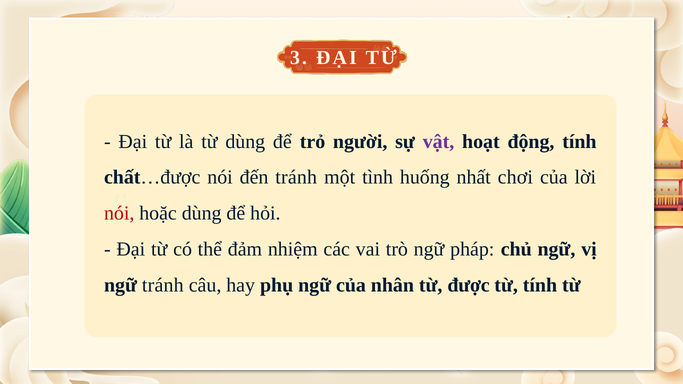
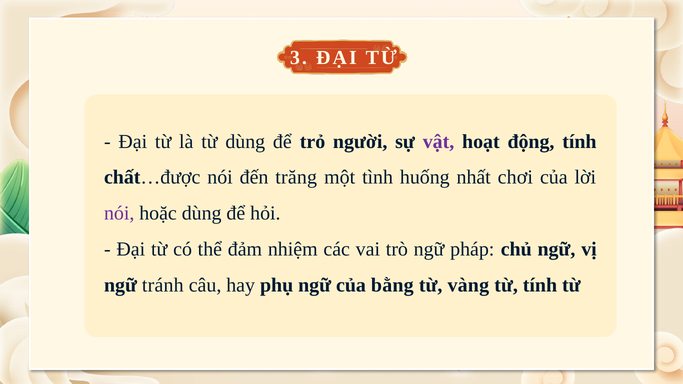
đến tránh: tránh -> trăng (296, 177)
nói colour: red -> purple (119, 213)
nhân: nhân -> bằng (392, 285)
được: được -> vàng (468, 285)
